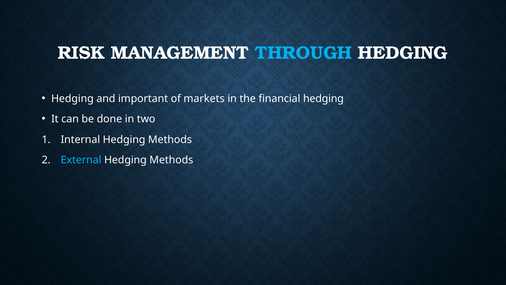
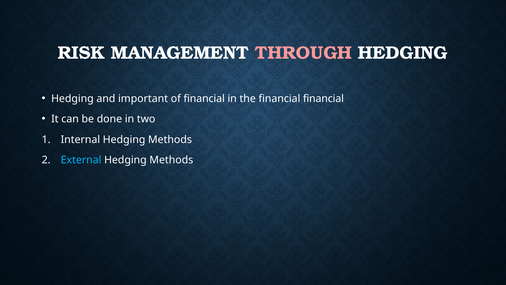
THROUGH colour: light blue -> pink (303, 53)
of markets: markets -> financial (204, 98)
financial hedging: hedging -> financial (323, 98)
